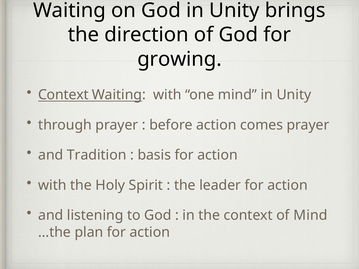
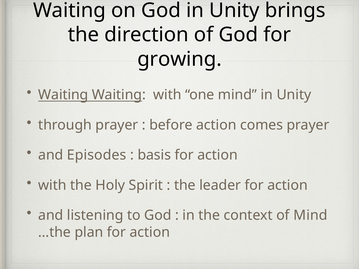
Context: Context -> Waiting (63, 95)
Tradition: Tradition -> Episodes (97, 155)
